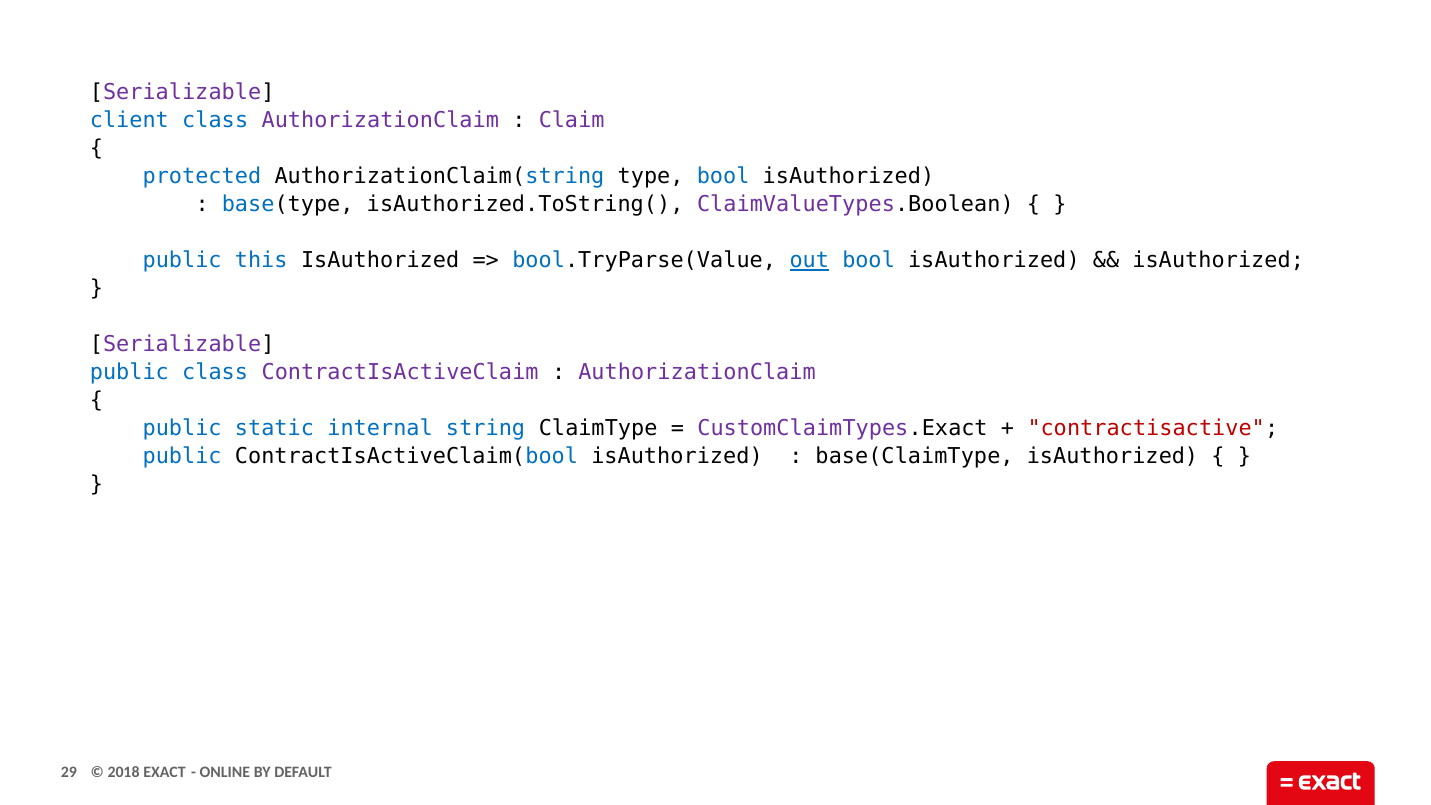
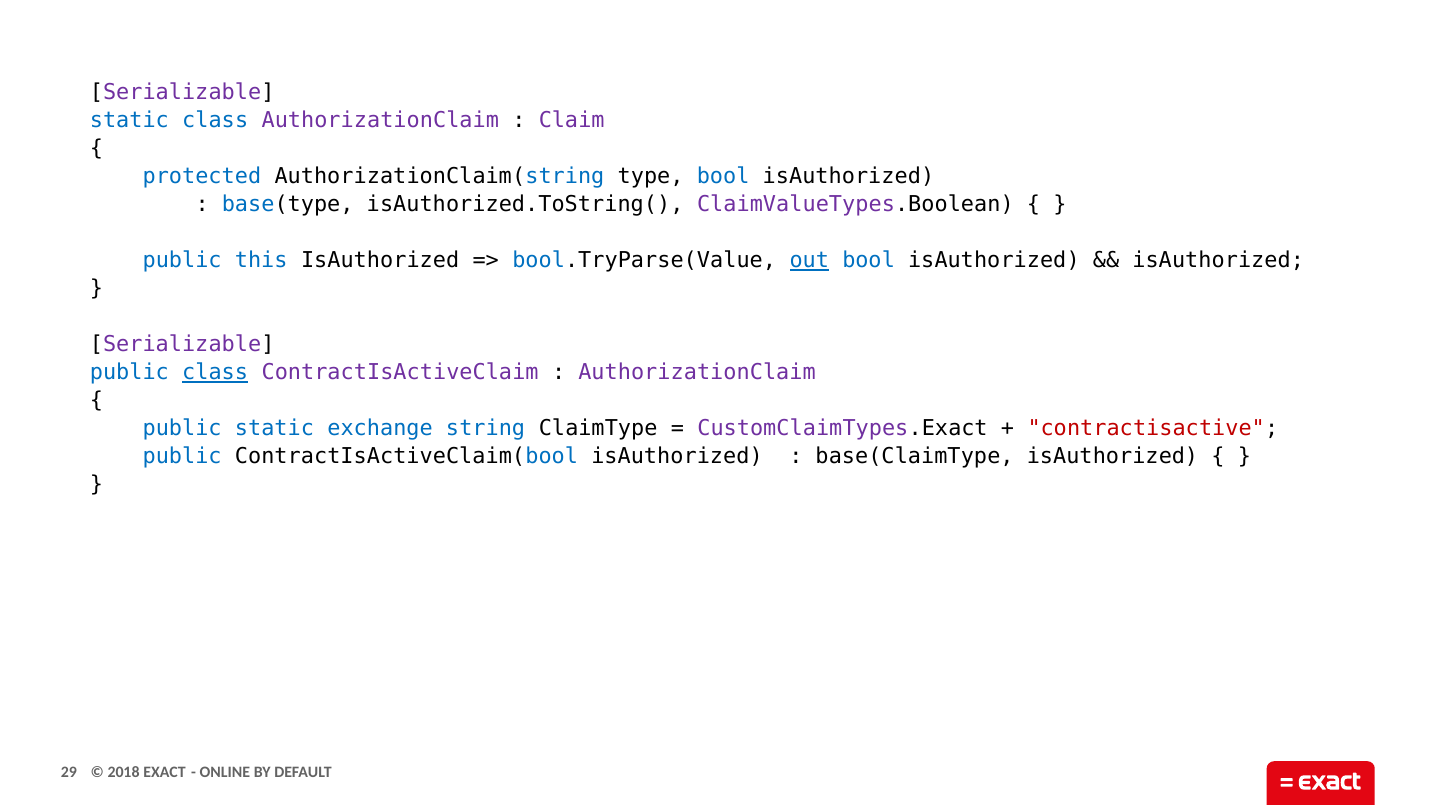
client: client -> static (129, 121)
class underline: none -> present (215, 373)
internal: internal -> exchange (380, 429)
